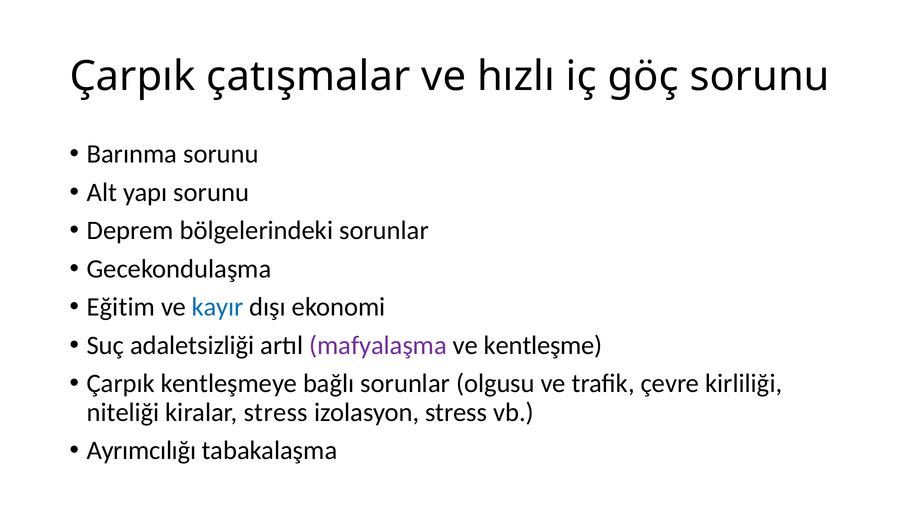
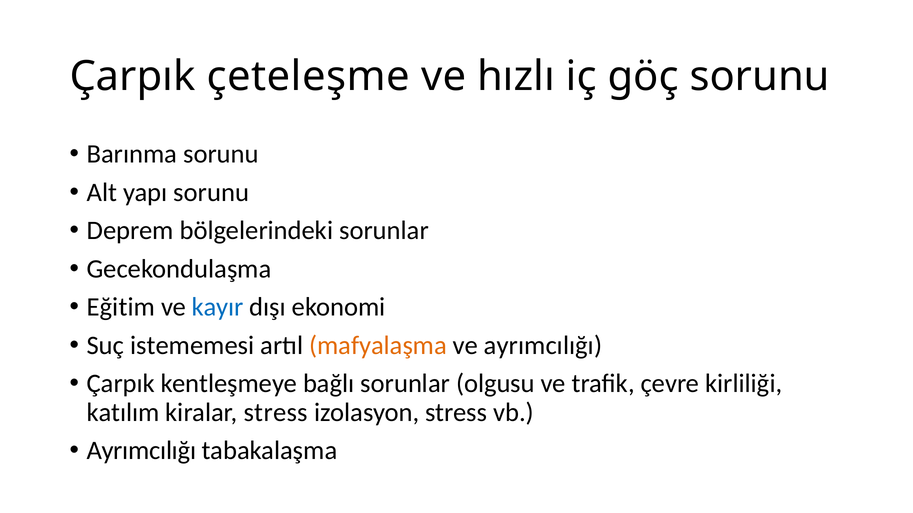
çatışmalar: çatışmalar -> çeteleşme (308, 77)
adaletsizliği: adaletsizliği -> istememesi (192, 346)
mafyalaşma colour: purple -> orange (378, 346)
ve kentleşme: kentleşme -> ayrımcılığı (543, 346)
niteliği: niteliği -> katılım (123, 413)
